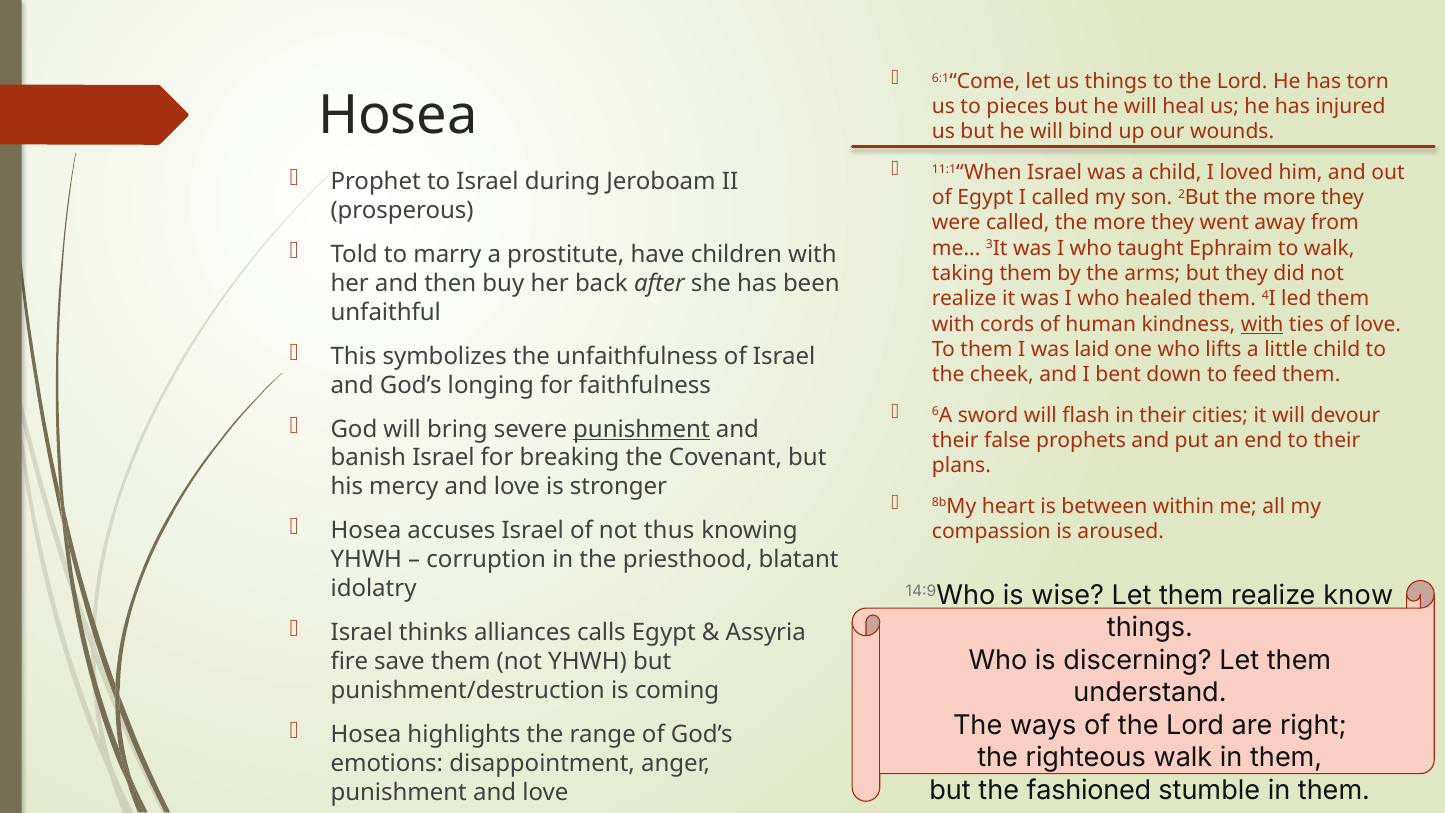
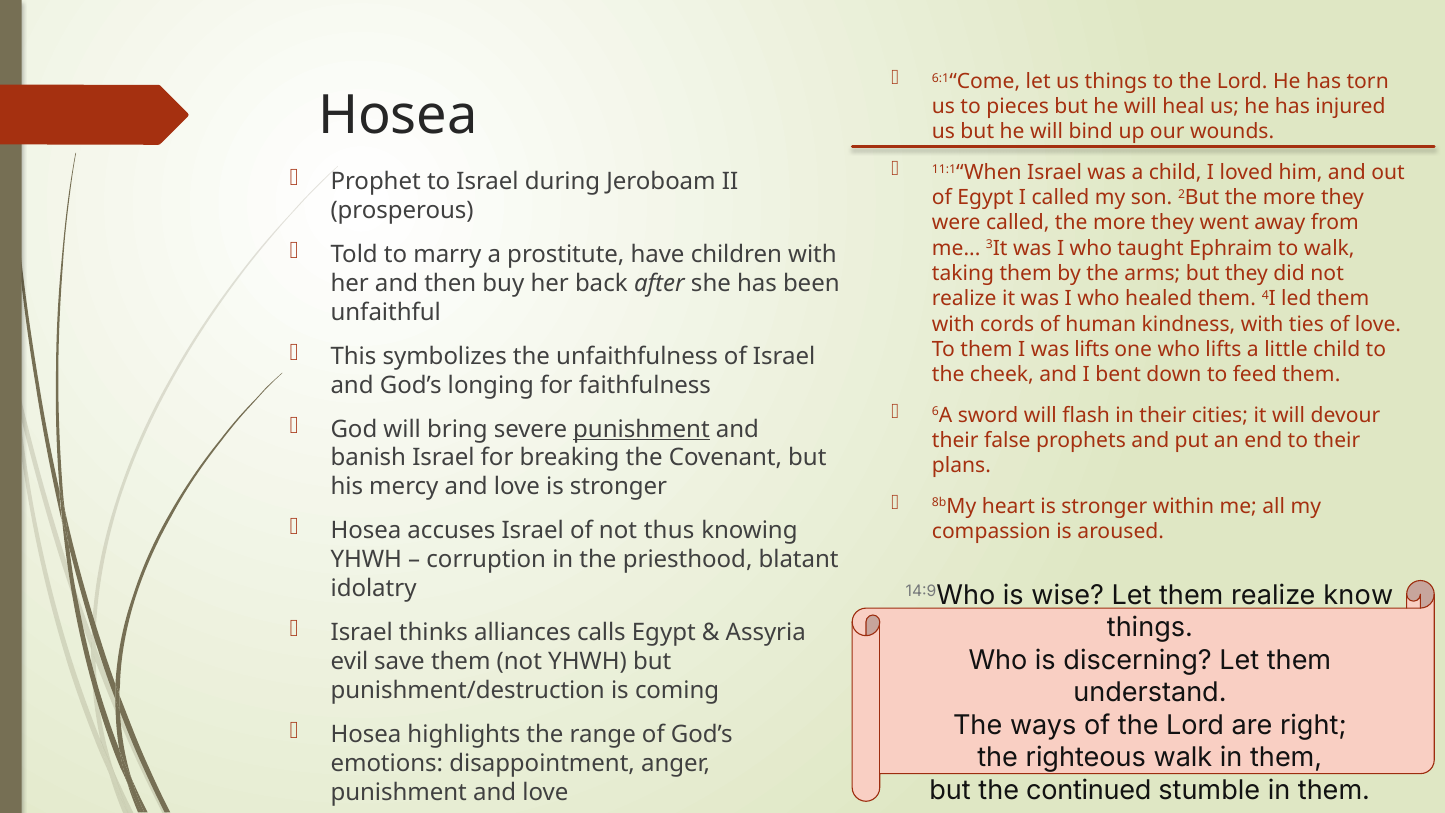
with underline: present -> none (1262, 324)
was laid: laid -> lifts (1092, 349)
heart is between: between -> stronger (1104, 506)
fire: fire -> evil (349, 661)
fashioned: fashioned -> continued (1089, 790)
